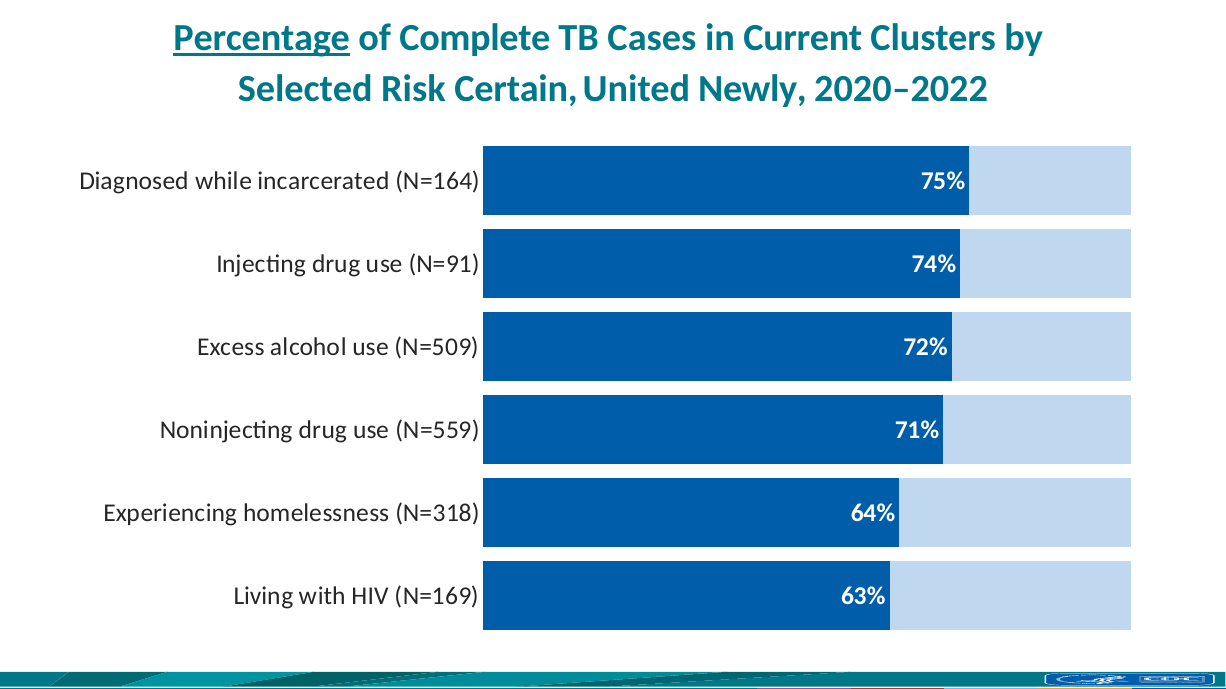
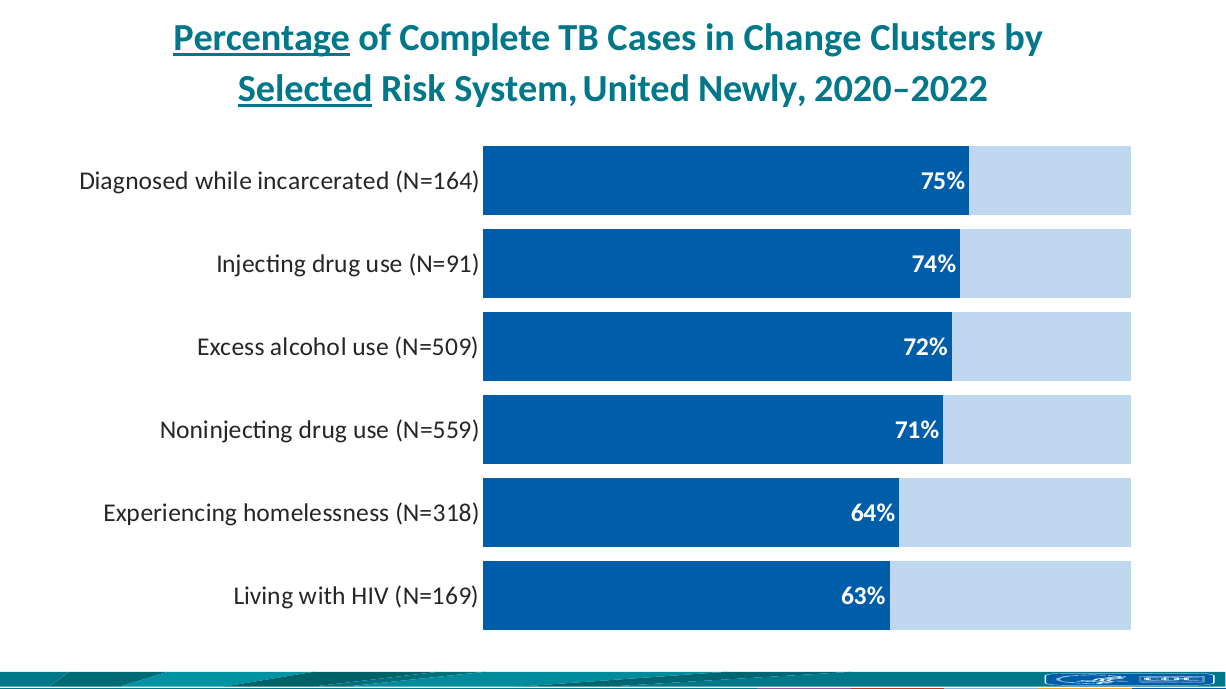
Current: Current -> Change (803, 38)
Selected underline: none -> present (305, 89)
Certain: Certain -> System (516, 89)
